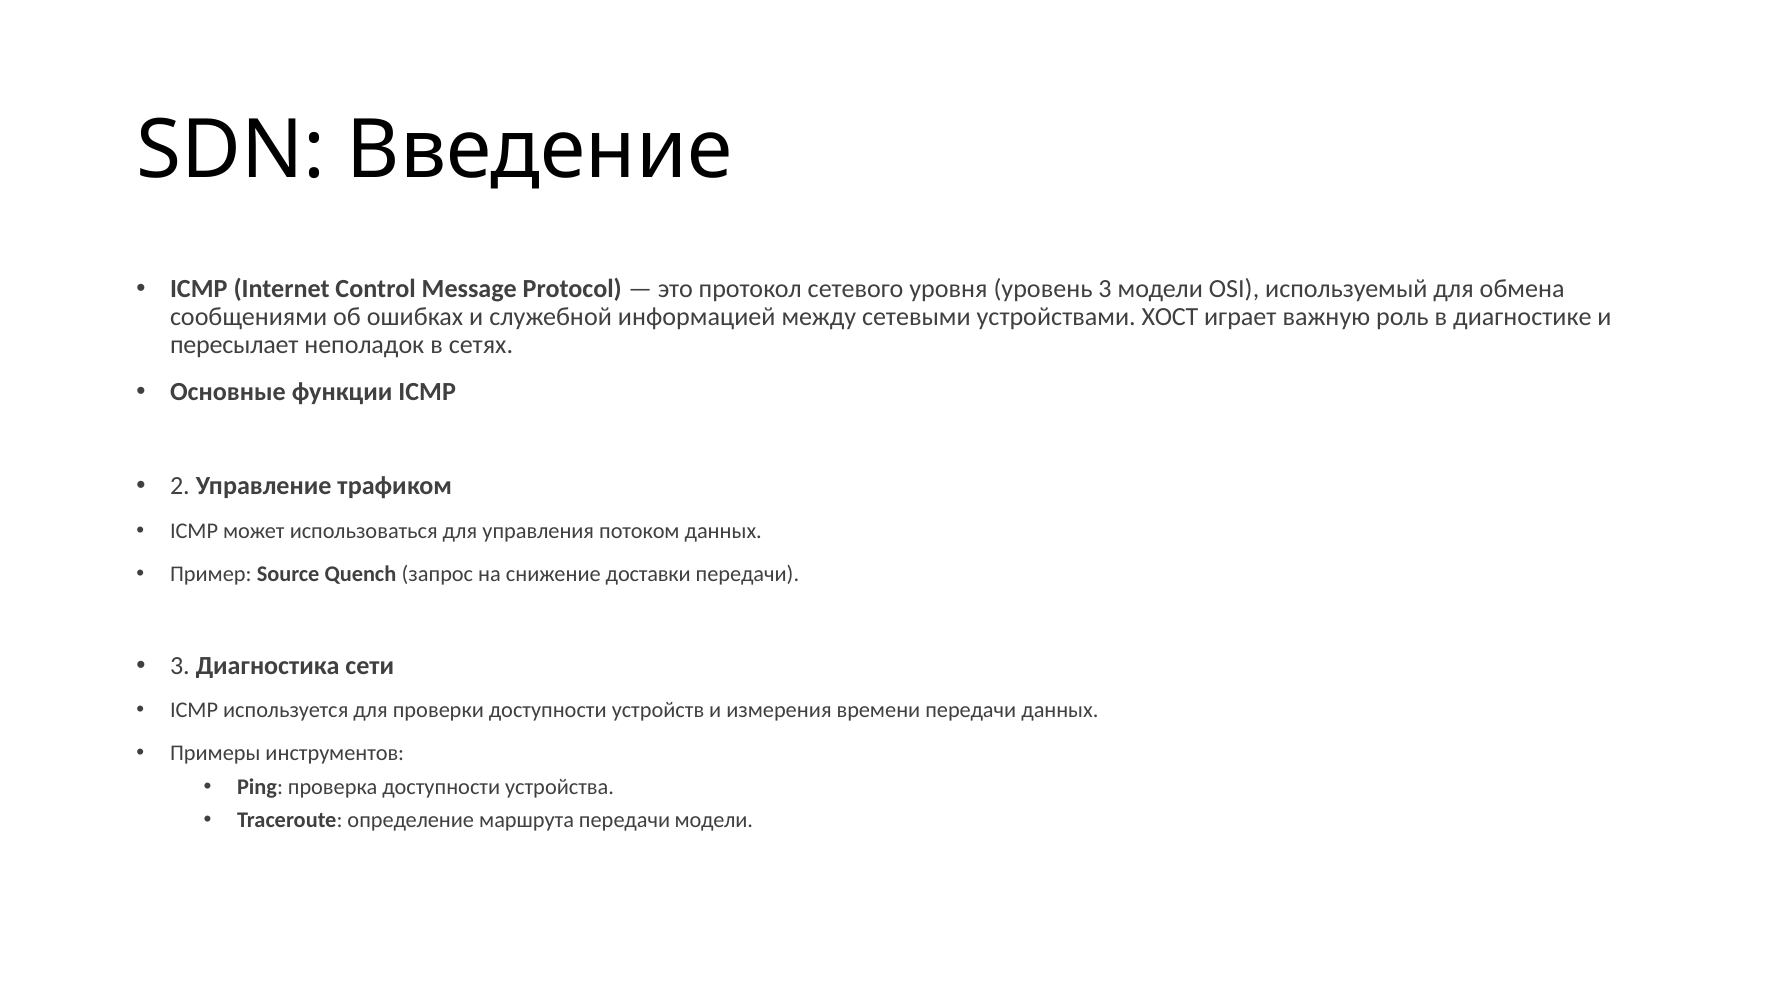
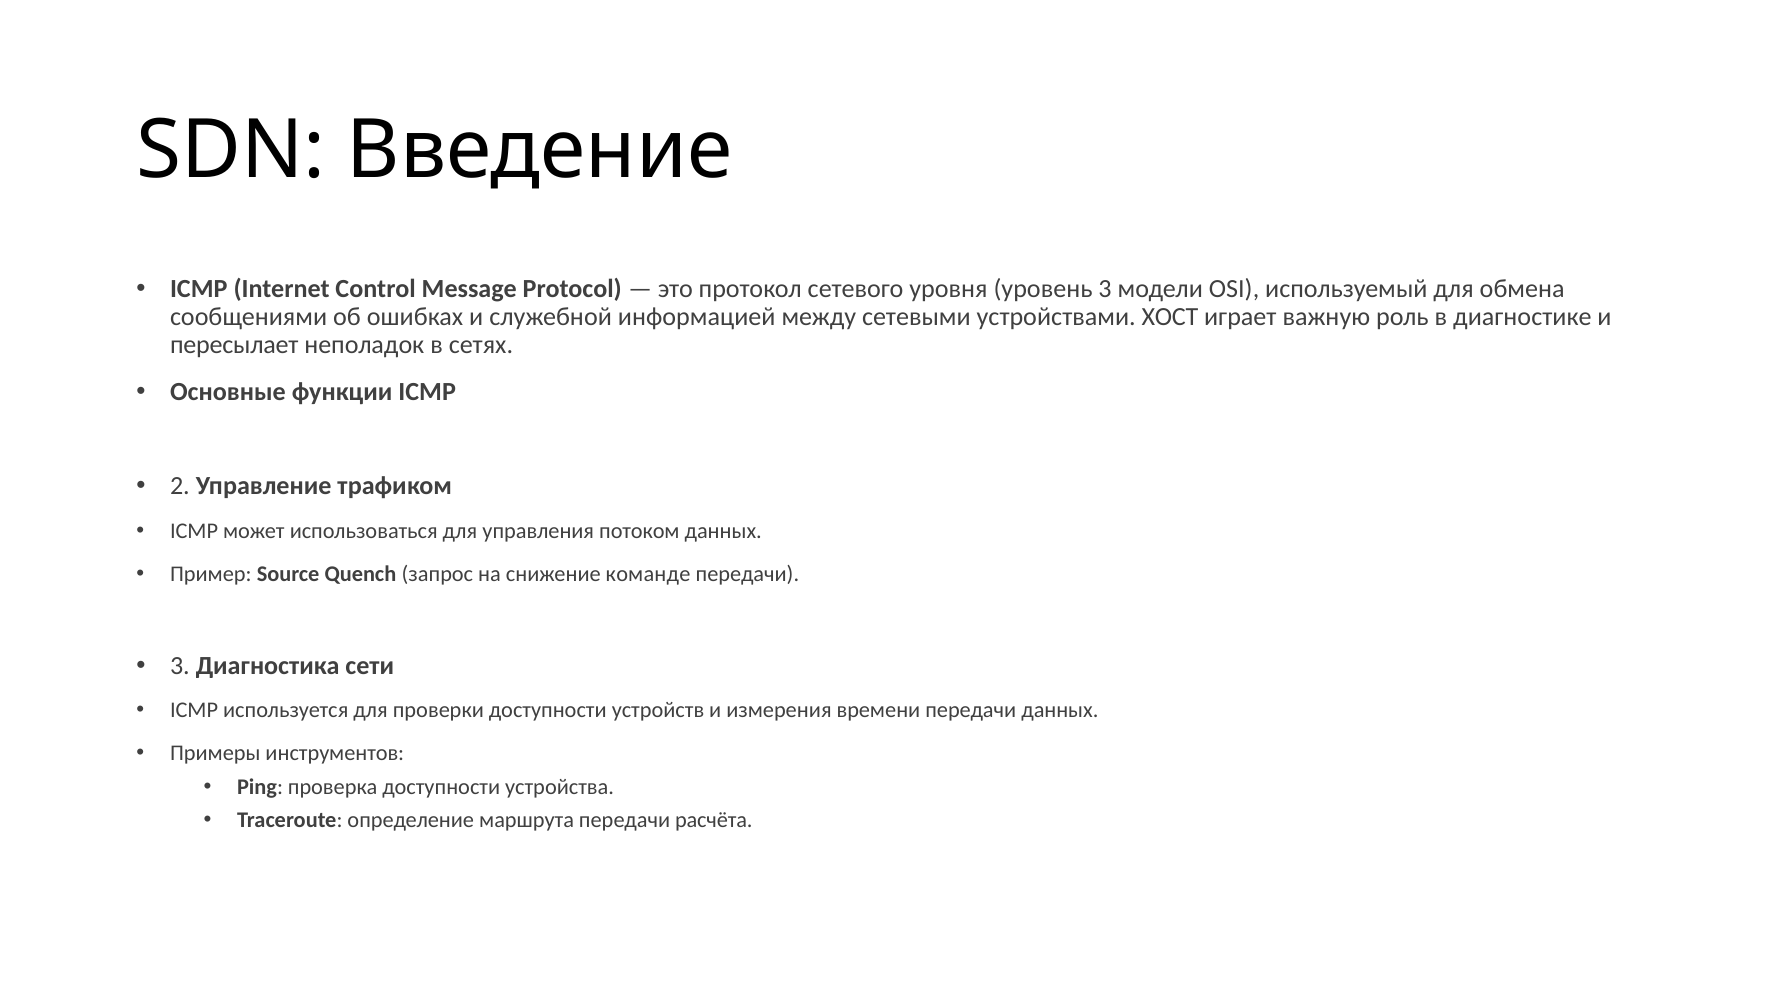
доставки: доставки -> команде (648, 574)
передачи модели: модели -> расчёта (714, 820)
